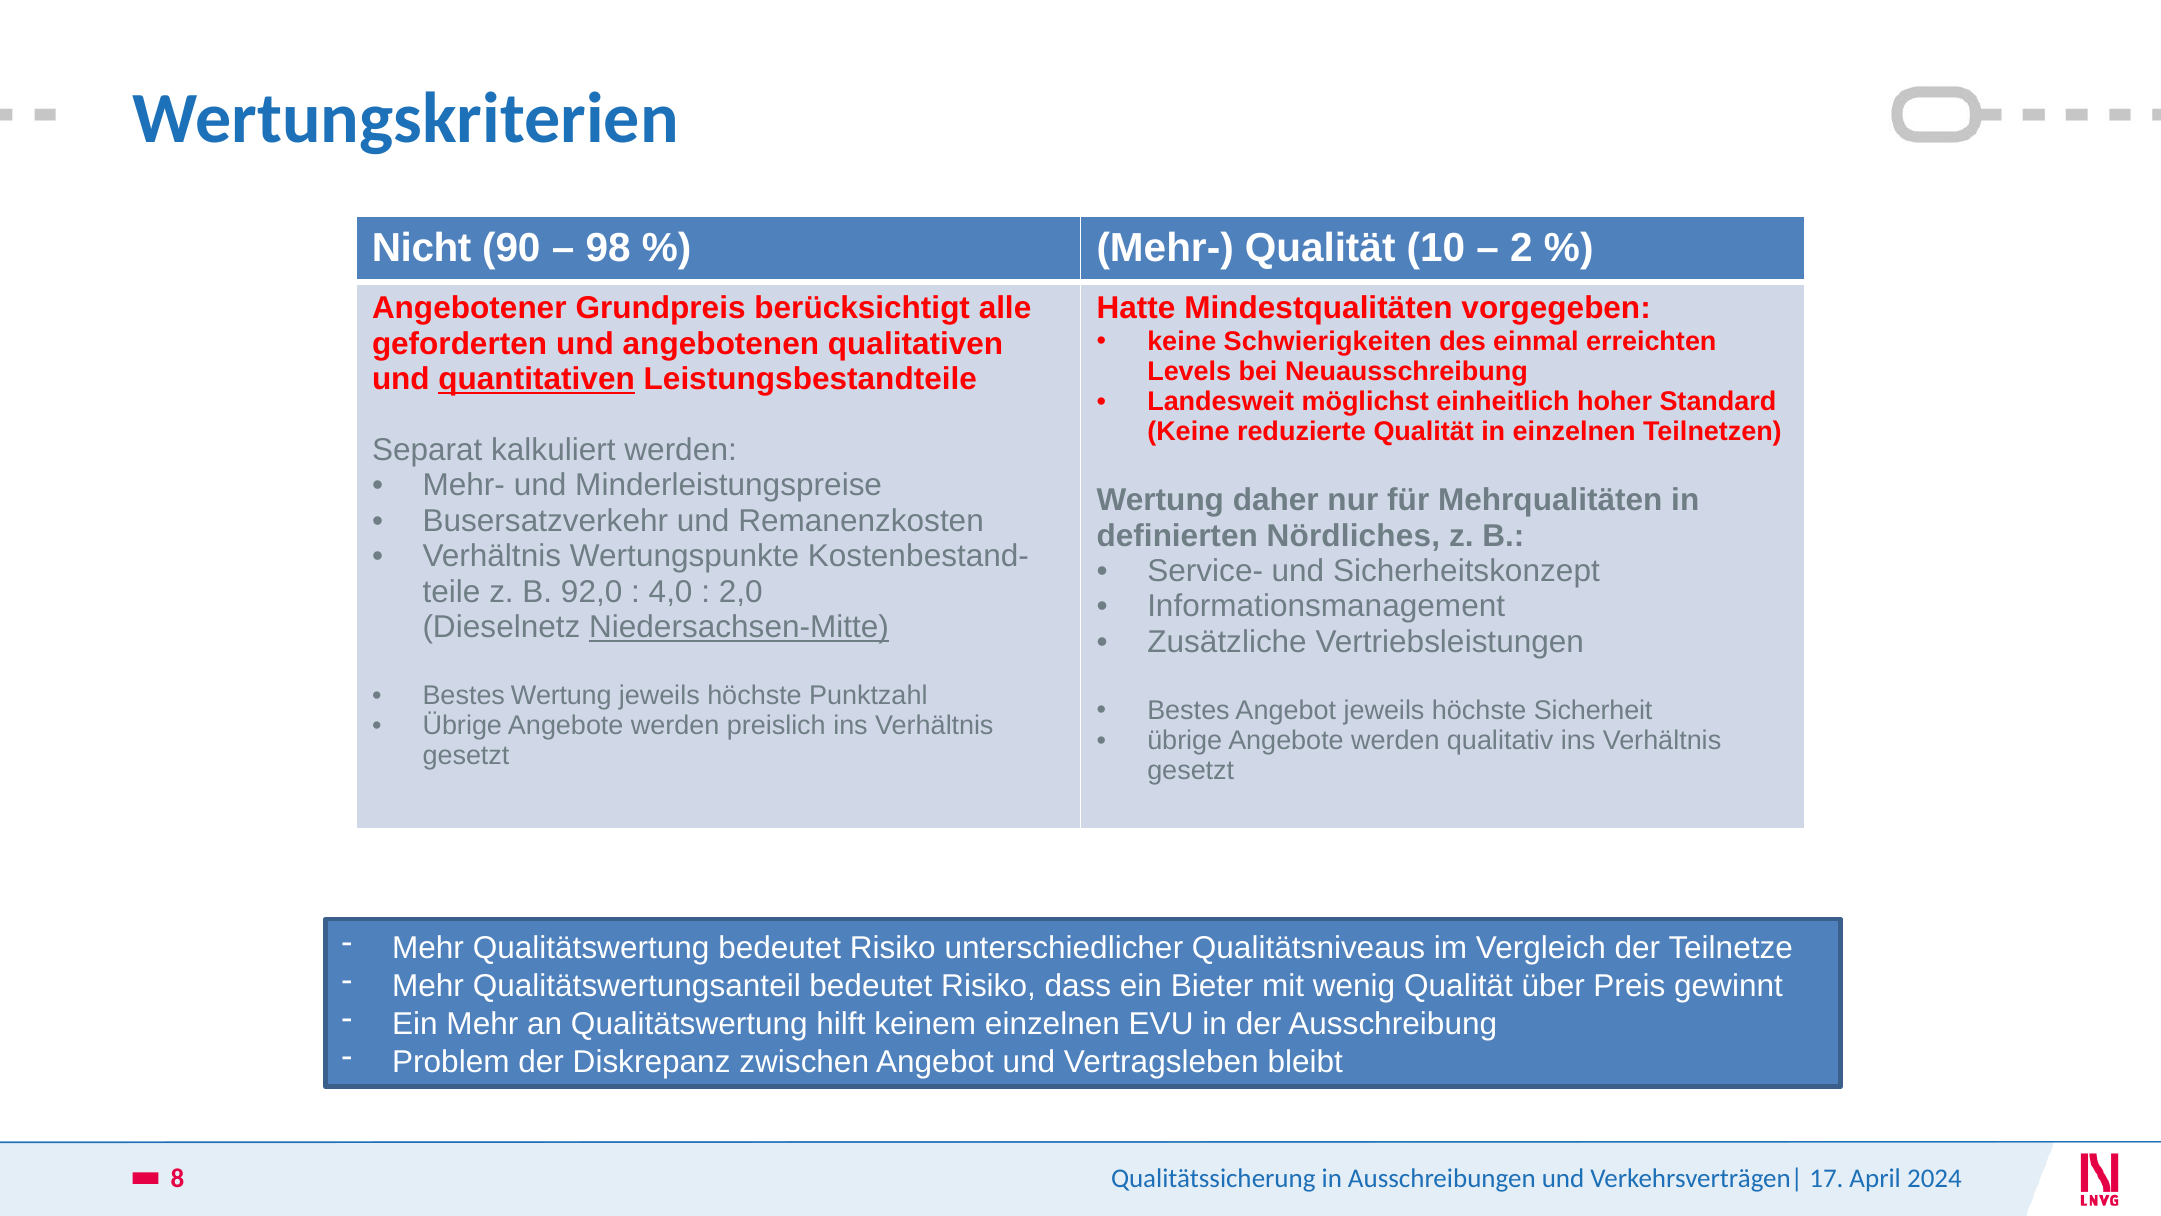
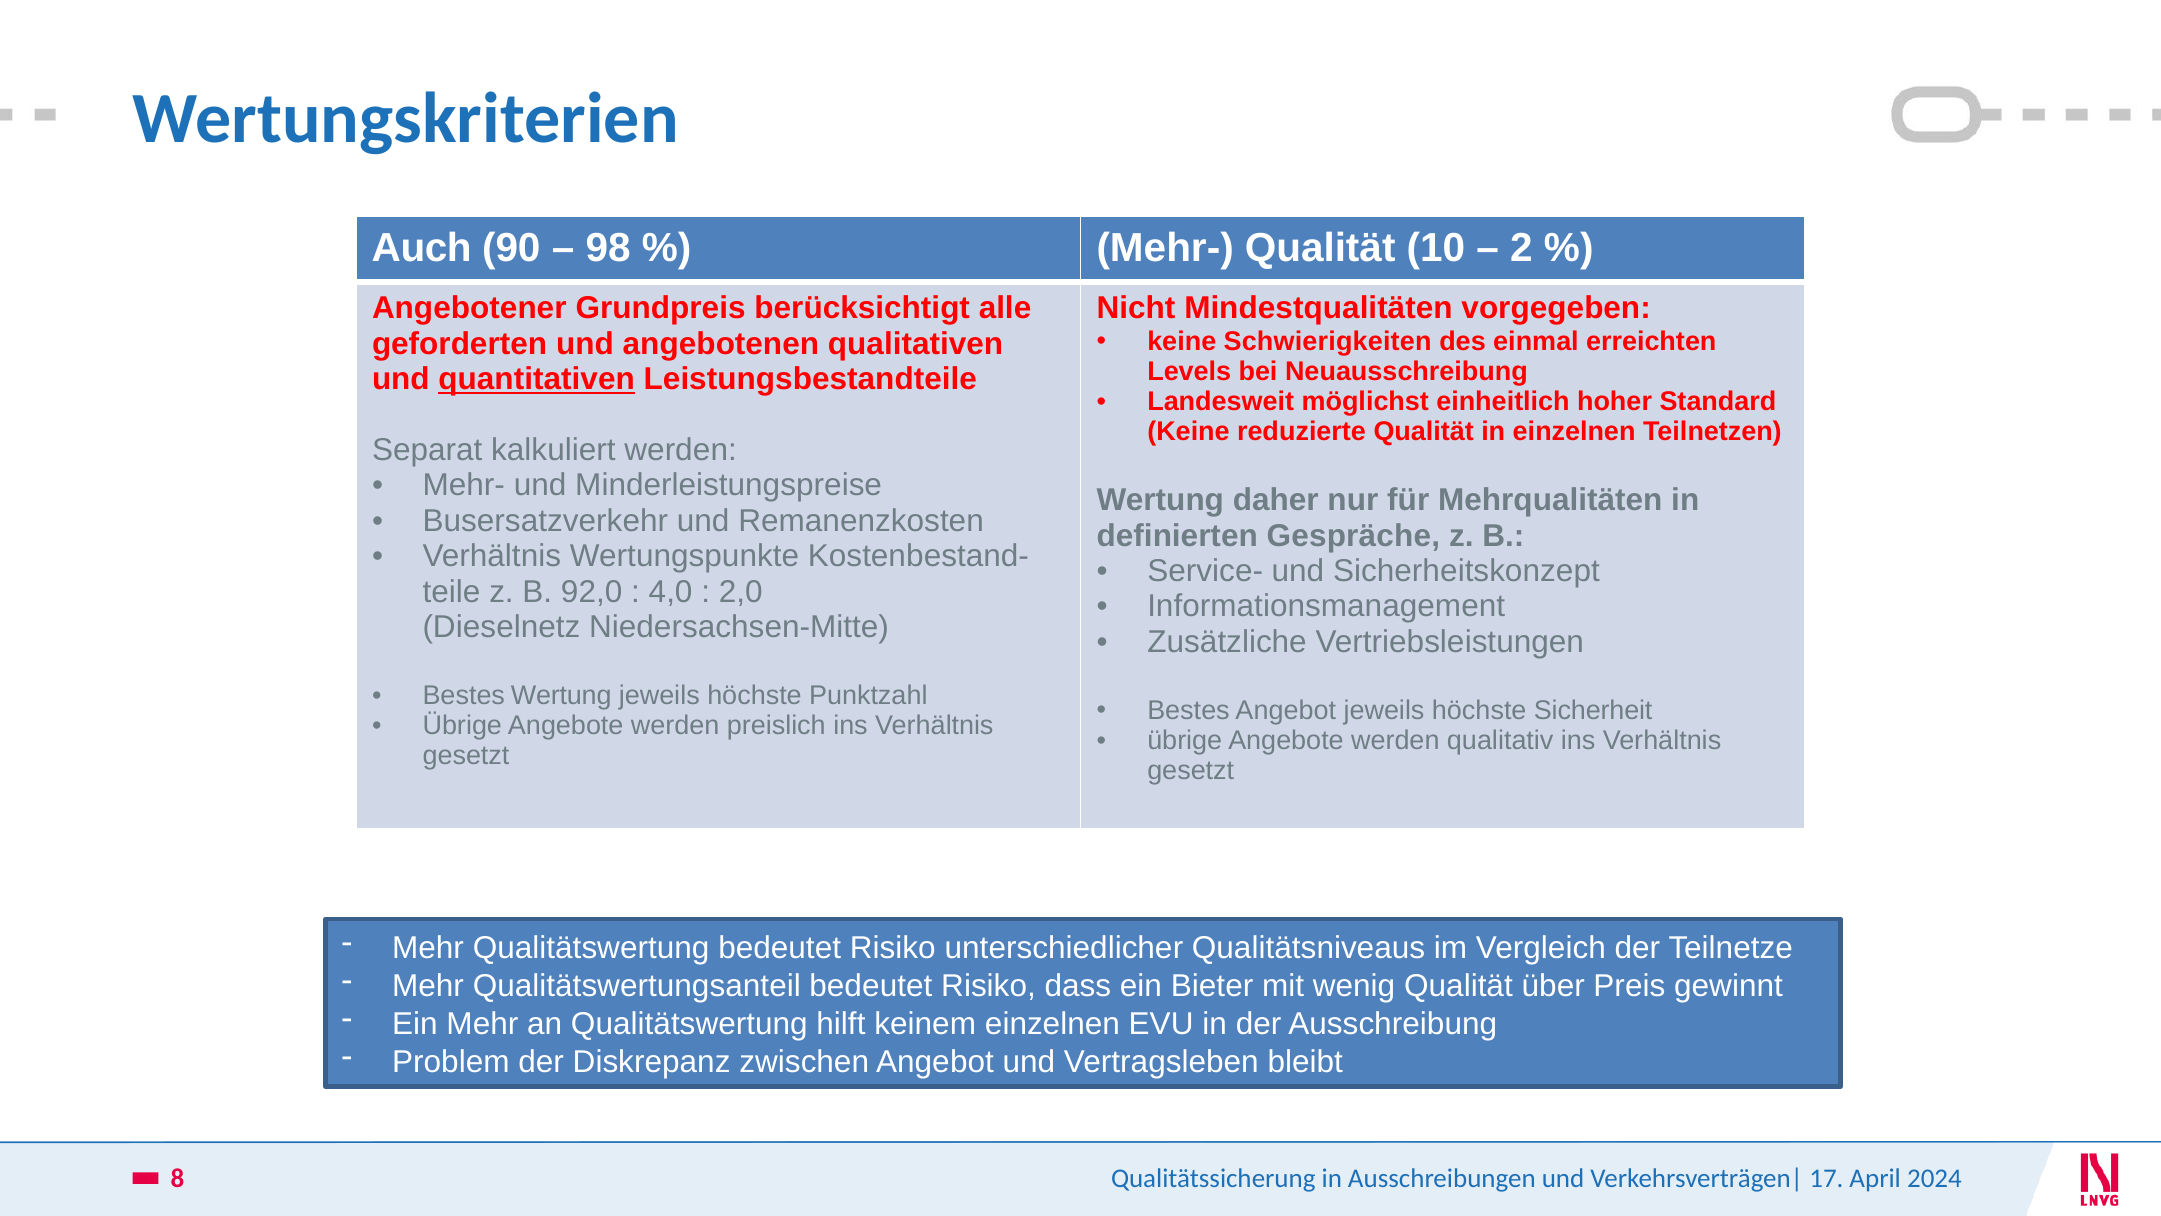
Nicht: Nicht -> Auch (422, 248)
Hatte: Hatte -> Nicht (1136, 308)
Nördliches: Nördliches -> Gespräche (1353, 535)
Niedersachsen-Mitte underline: present -> none (739, 627)
